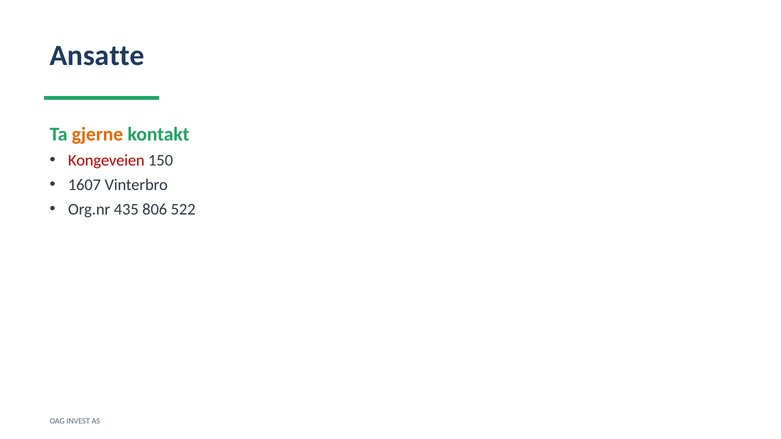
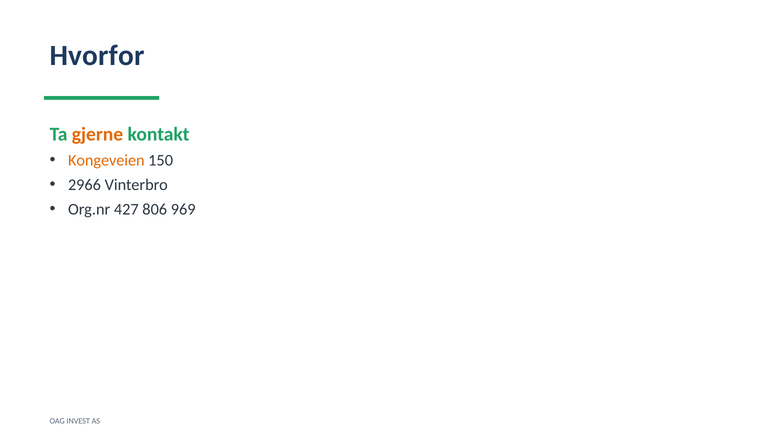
Ansatte: Ansatte -> Hvorfor (97, 56)
Kongeveien colour: red -> orange (106, 161)
1607: 1607 -> 2966 (84, 185)
435: 435 -> 427 (126, 209)
522: 522 -> 969 (183, 209)
